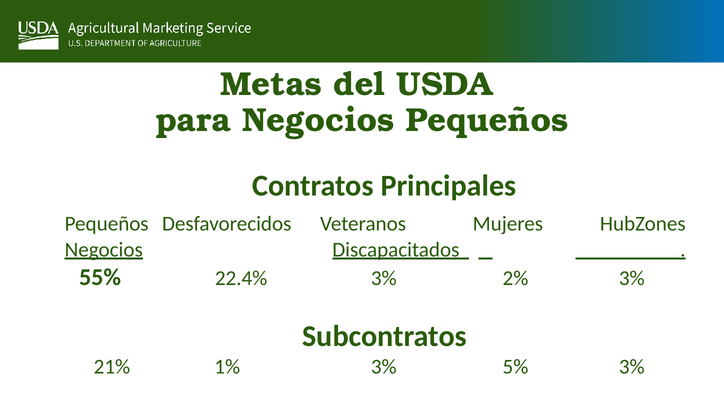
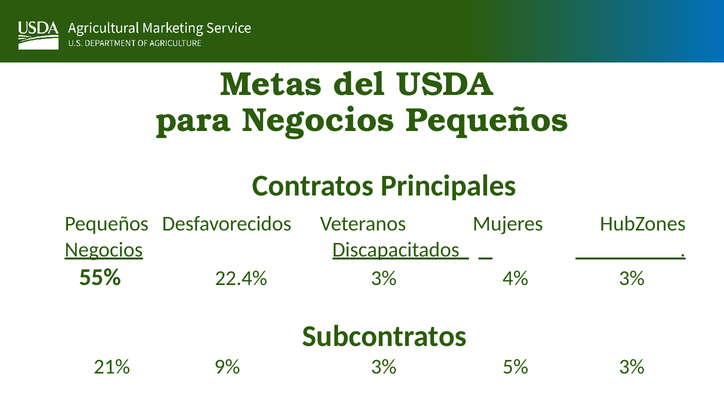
2%: 2% -> 4% (515, 278)
1%: 1% -> 9% (227, 367)
